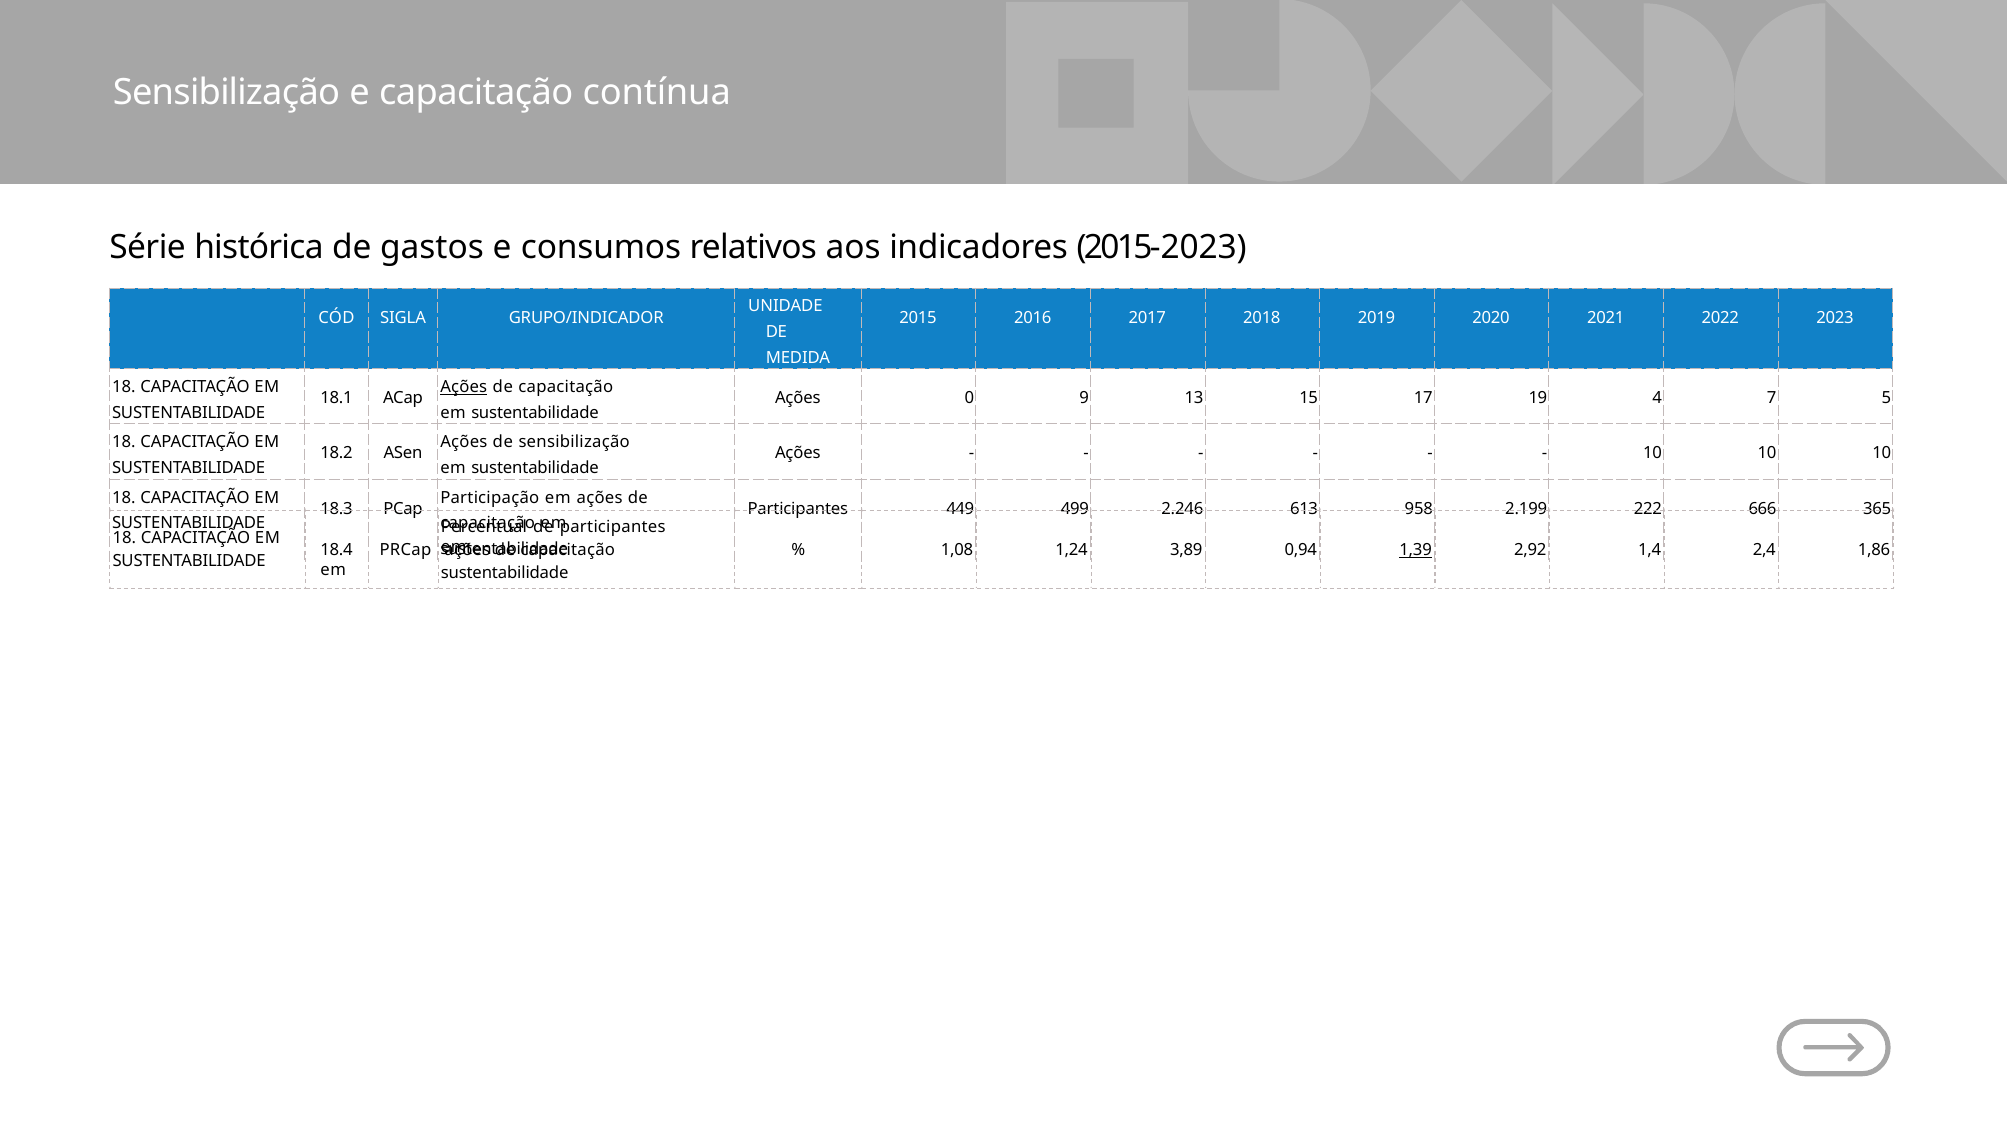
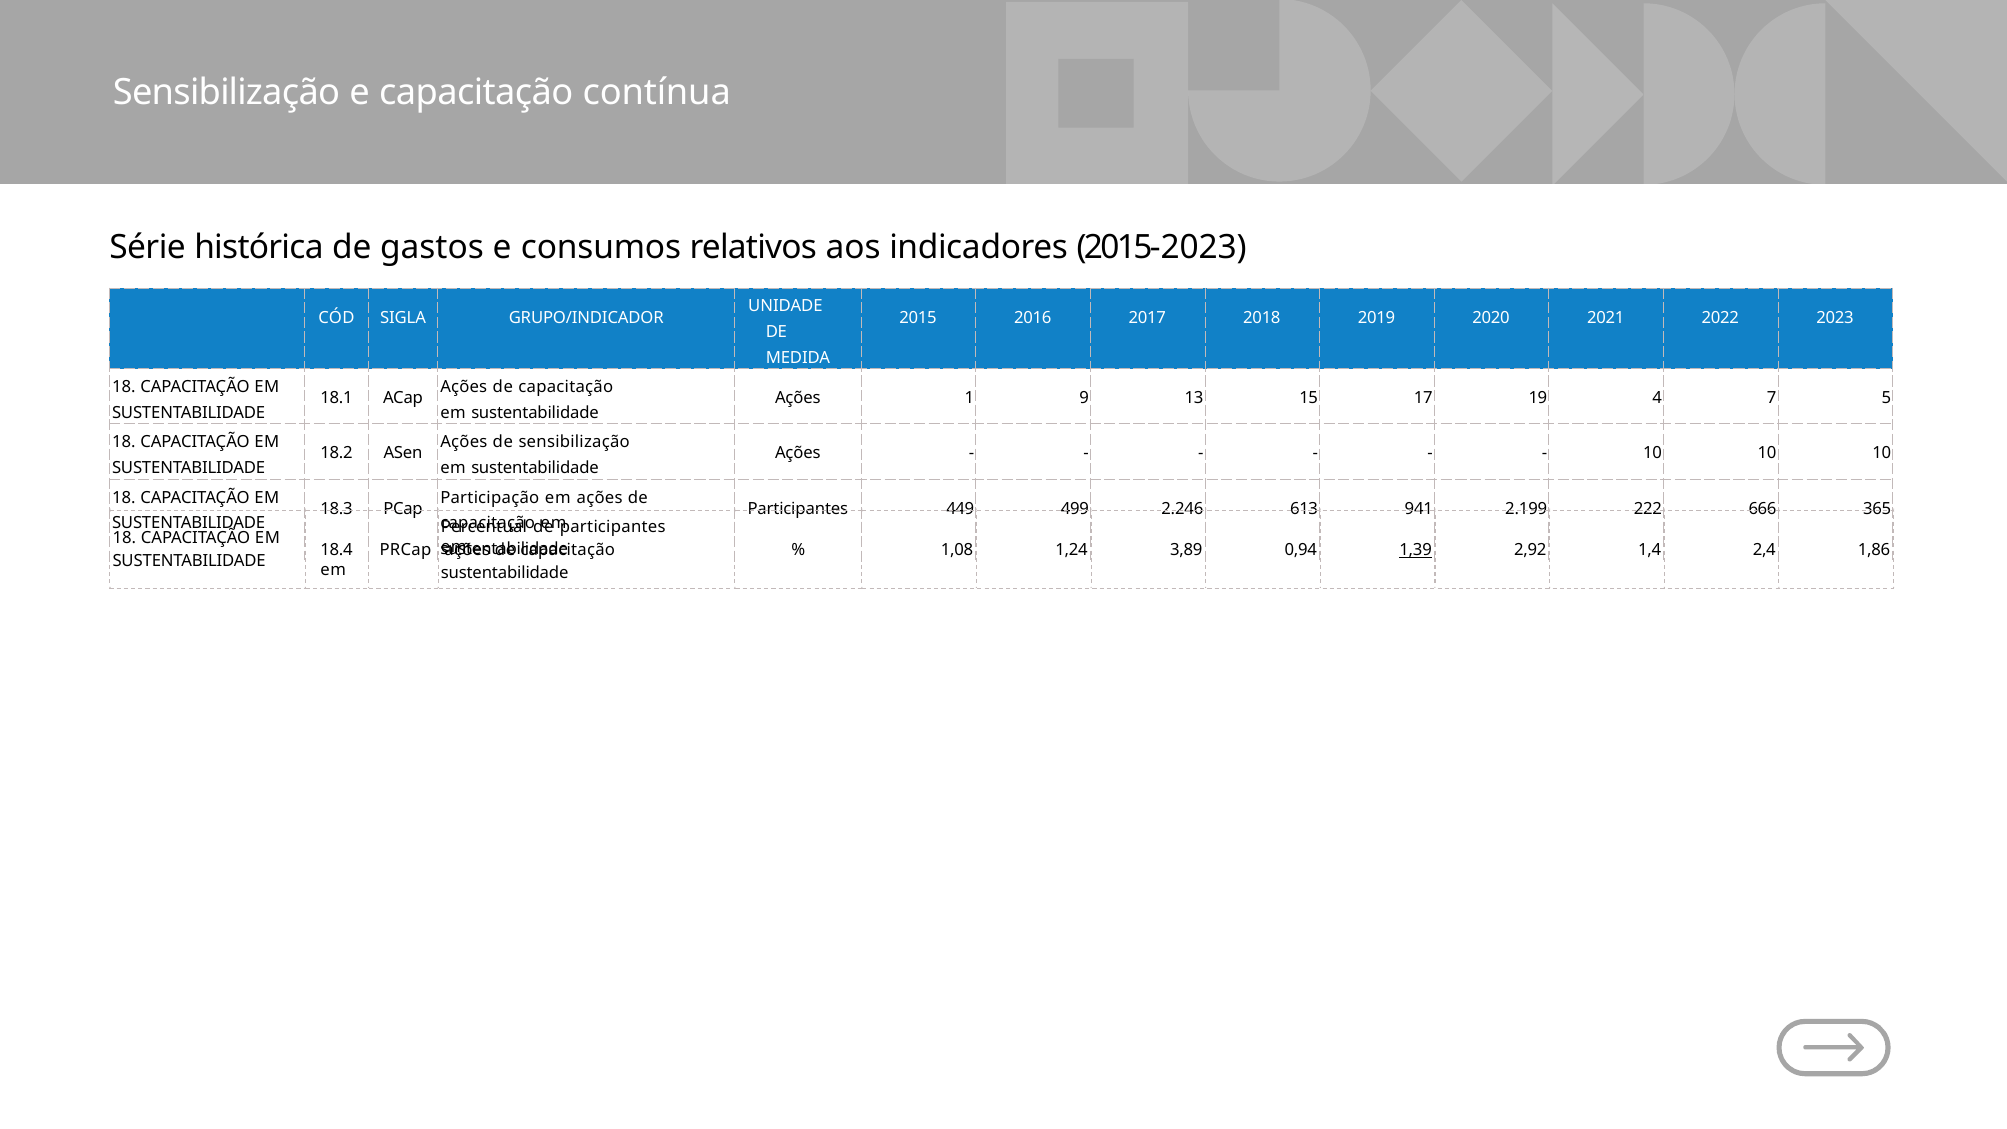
Ações underline: present -> none (464, 387)
0: 0 -> 1 (969, 398)
958: 958 -> 941 (1419, 509)
